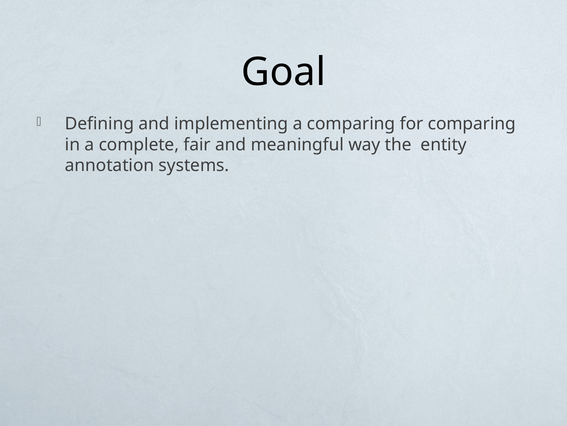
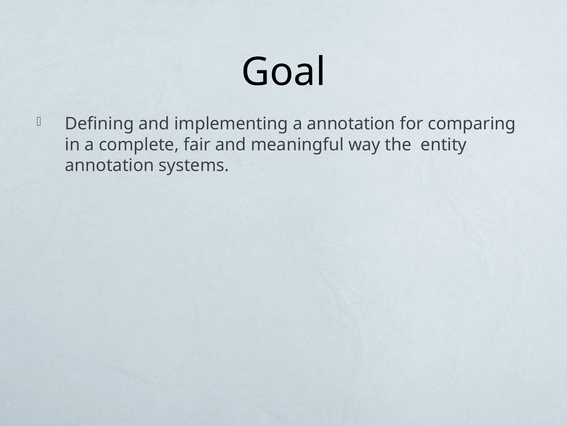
a comparing: comparing -> annotation (351, 124)
